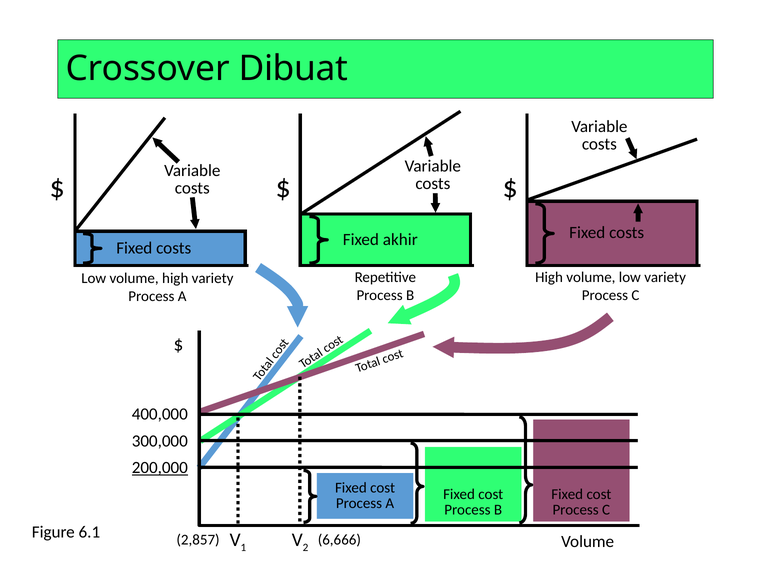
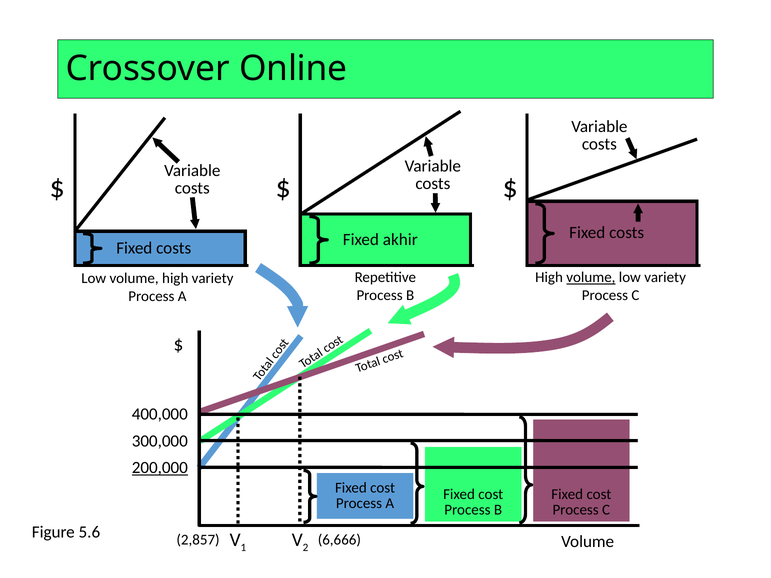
Dibuat: Dibuat -> Online (293, 69)
volume underline: none -> present (591, 278)
6.1: 6.1 -> 5.6 (89, 532)
